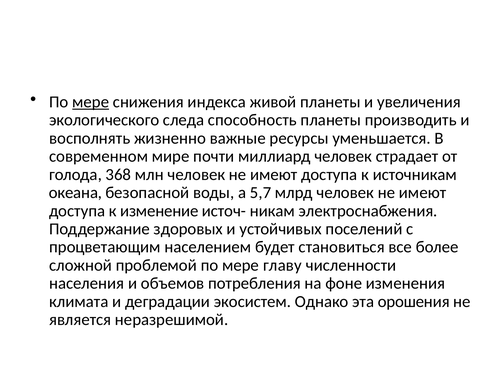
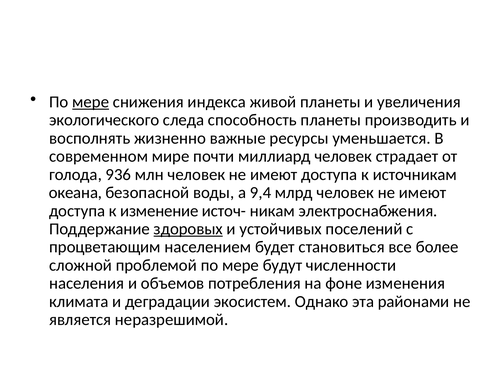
368: 368 -> 936 (118, 175)
5,7: 5,7 -> 9,4 (261, 193)
здоровых underline: none -> present (188, 229)
главу: главу -> будут (283, 265)
орошения: орошения -> районами (414, 301)
